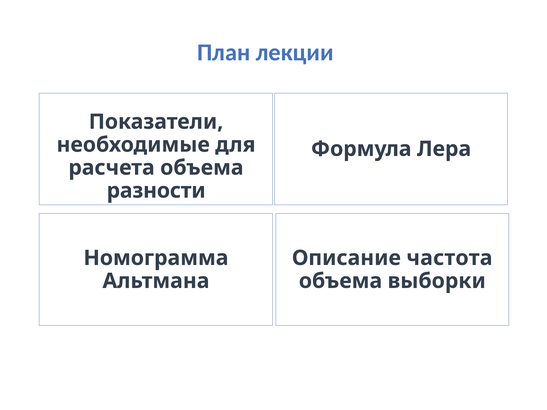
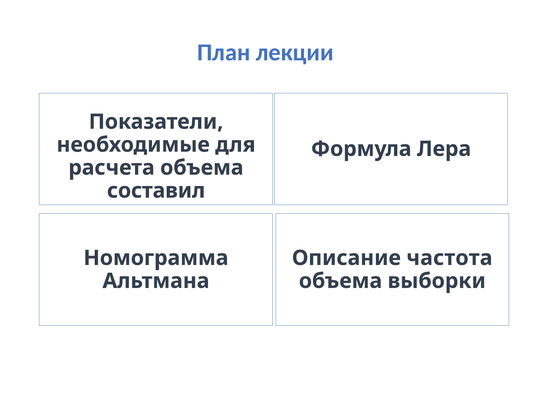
разности: разности -> составил (156, 191)
